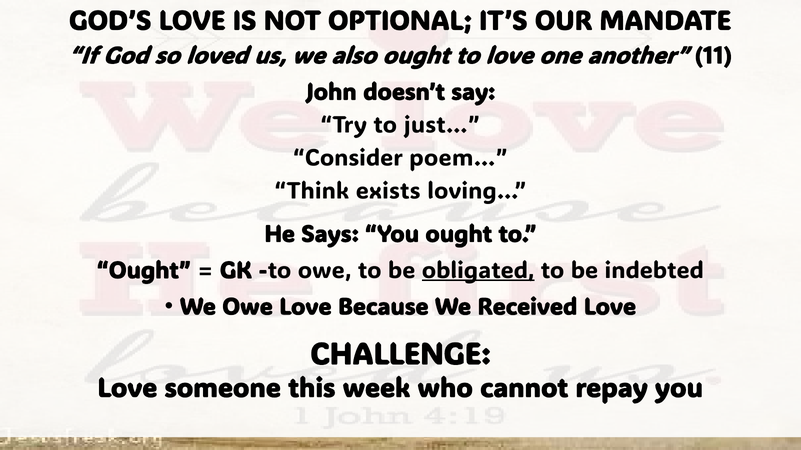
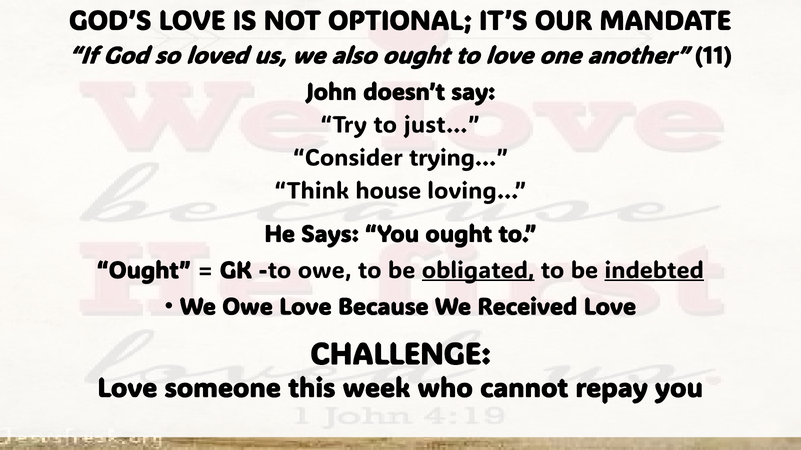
poem…: poem… -> trying… (459, 158)
exists: exists -> house (388, 191)
indebted underline: none -> present (654, 271)
